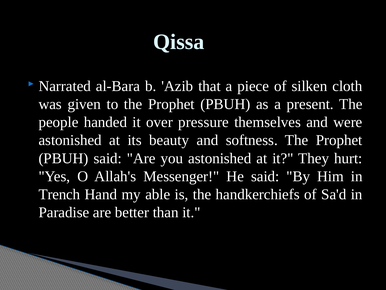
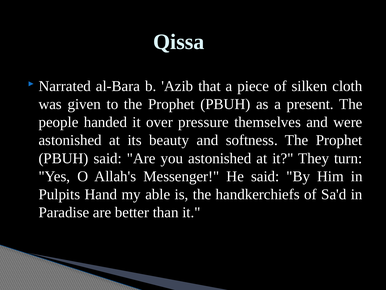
hurt: hurt -> turn (348, 158)
Trench: Trench -> Pulpits (59, 194)
